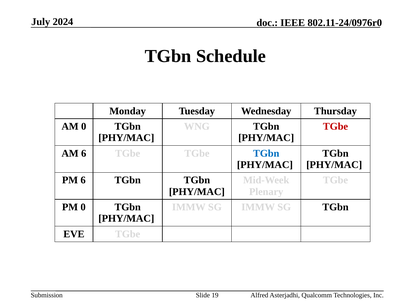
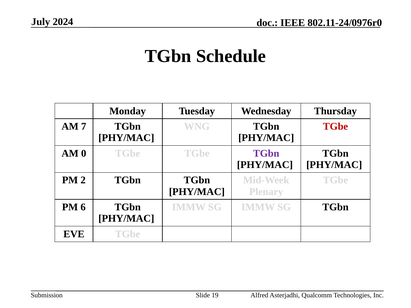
AM 0: 0 -> 7 (84, 127)
AM 6: 6 -> 0 (84, 154)
TGbn colour: blue -> purple (266, 154)
PM 6: 6 -> 2 (83, 180)
PM 0: 0 -> 6 (83, 207)
